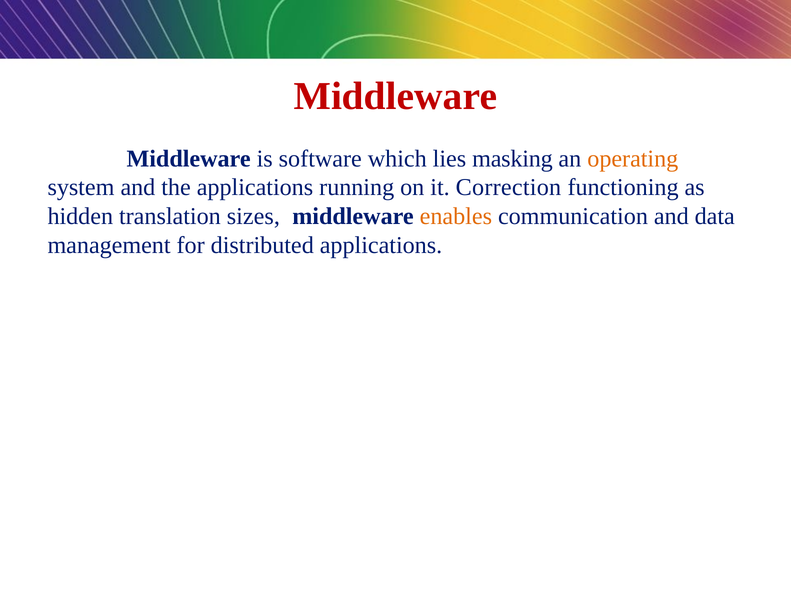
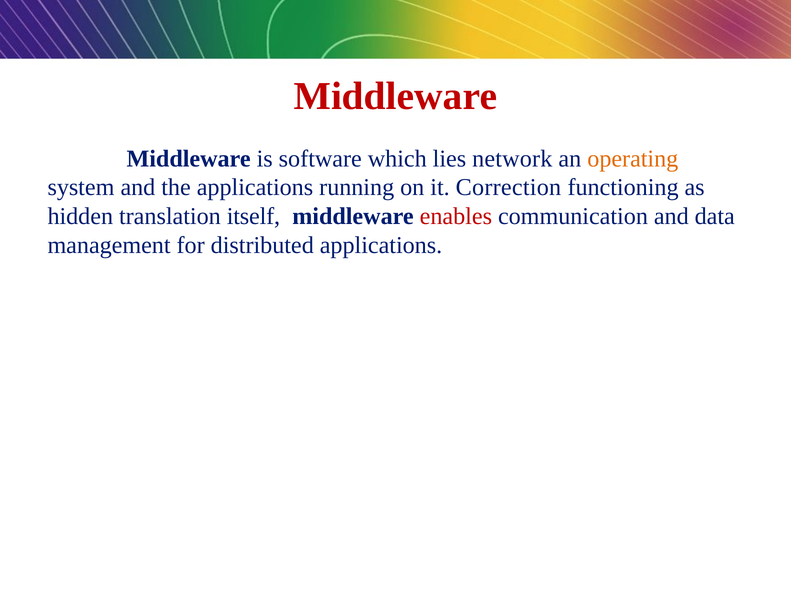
masking: masking -> network (512, 159)
sizes: sizes -> itself (253, 217)
enables colour: orange -> red (456, 217)
